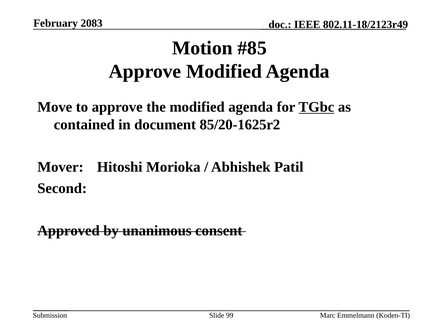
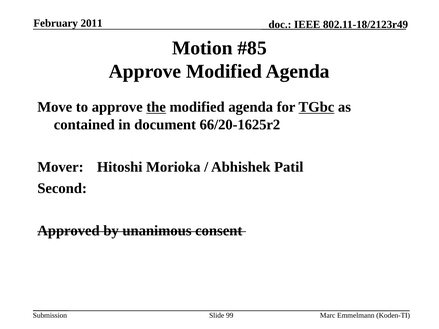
2083: 2083 -> 2011 (92, 23)
the underline: none -> present (156, 107)
85/20-1625r2: 85/20-1625r2 -> 66/20-1625r2 (240, 125)
